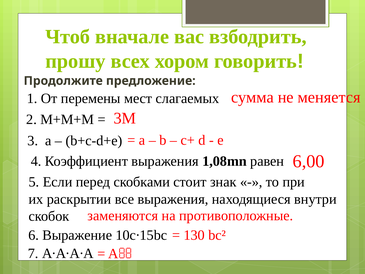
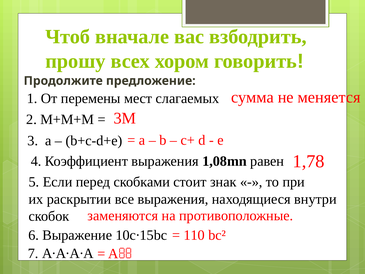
6,00: 6,00 -> 1,78 (309, 161)
130: 130 -> 110 (194, 235)
